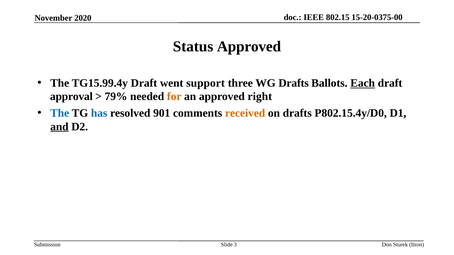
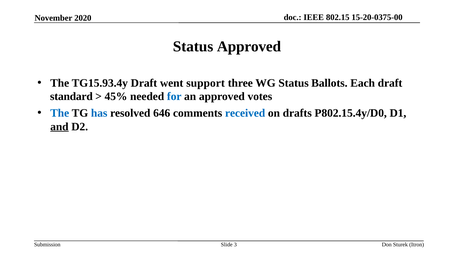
TG15.99.4y: TG15.99.4y -> TG15.93.4y (100, 83)
WG Drafts: Drafts -> Status (294, 83)
Each underline: present -> none (363, 83)
approval: approval -> standard (71, 97)
79%: 79% -> 45% (116, 97)
for colour: orange -> blue (174, 97)
right: right -> votes (260, 97)
901: 901 -> 646 (162, 113)
received colour: orange -> blue (245, 113)
